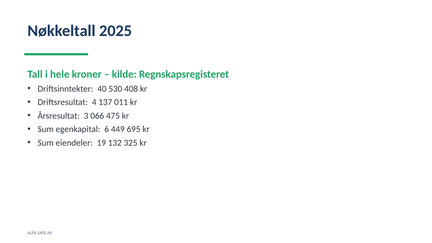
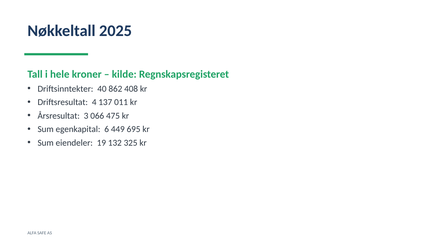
530: 530 -> 862 (115, 89)
